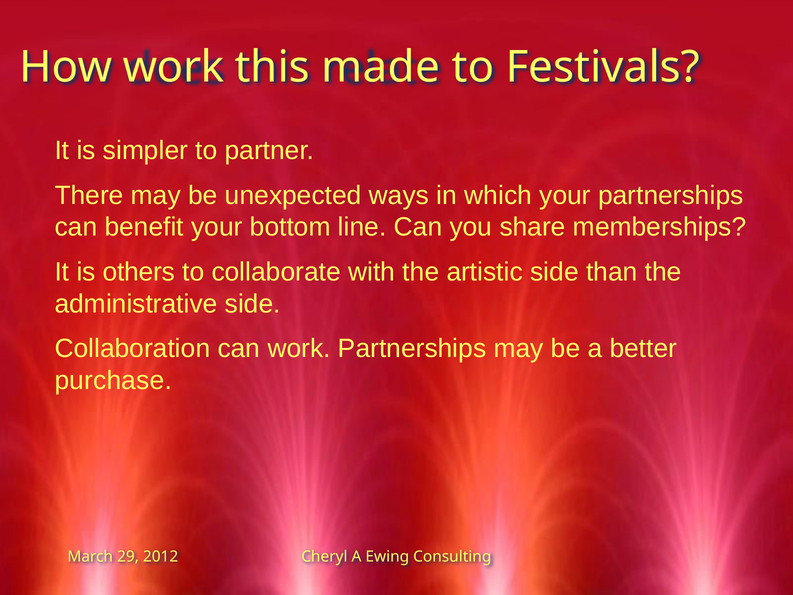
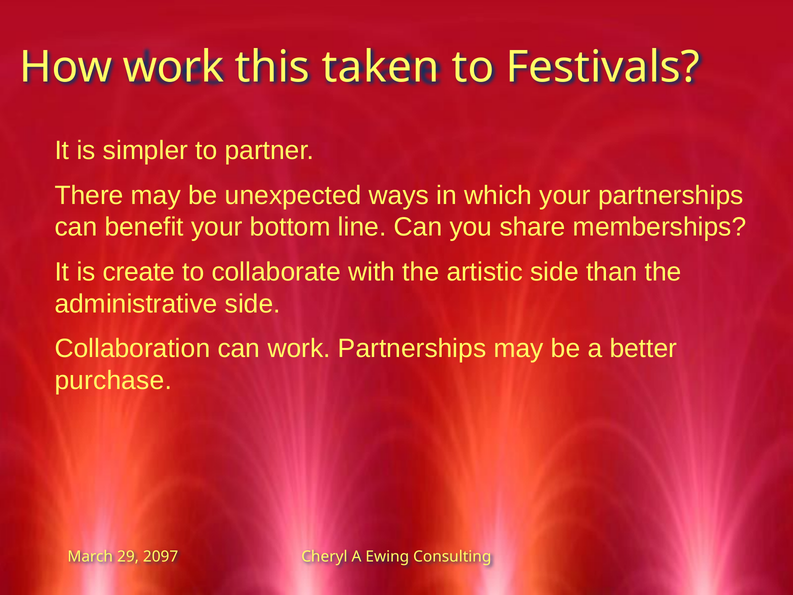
made: made -> taken (381, 67)
others: others -> create (139, 272)
2012: 2012 -> 2097 (161, 556)
